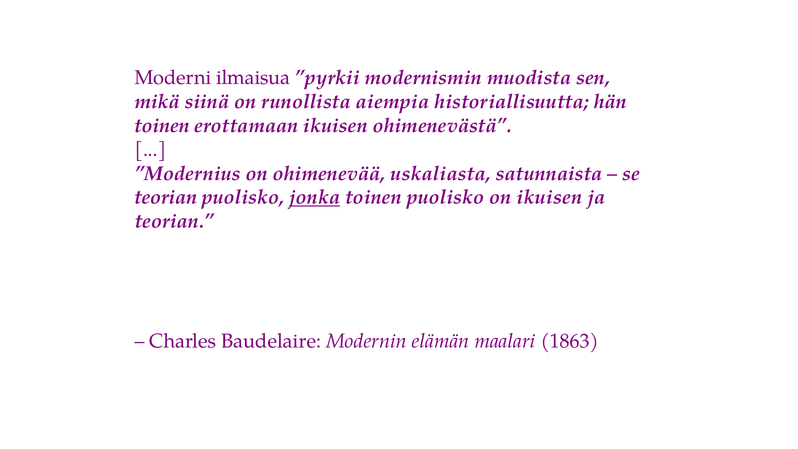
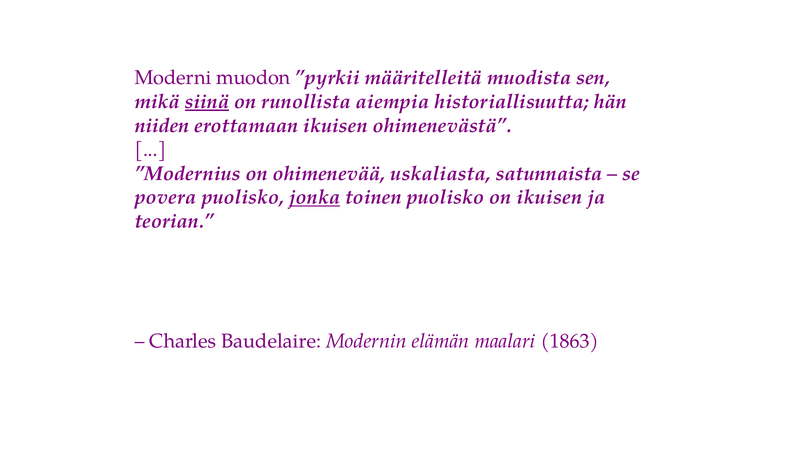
ilmaisua: ilmaisua -> muodon (253, 78)
modernismin: modernismin -> määritelleitä (423, 78)
siinä underline: none -> present (207, 102)
toinen: toinen -> niiden (162, 126)
teorian: teorian -> povera (166, 197)
